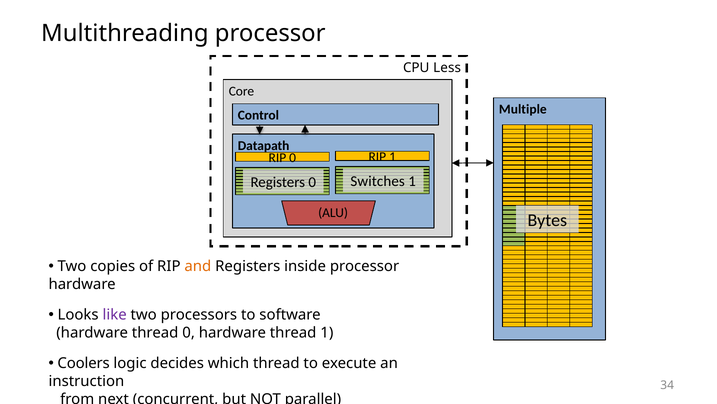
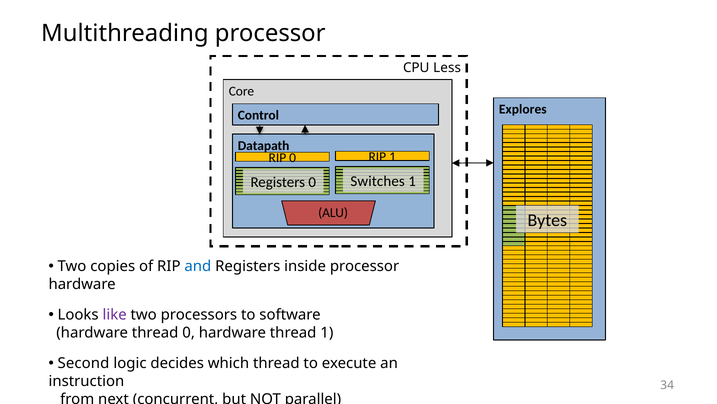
Multiple: Multiple -> Explores (523, 109)
and colour: orange -> blue (198, 266)
Coolers: Coolers -> Second (83, 363)
